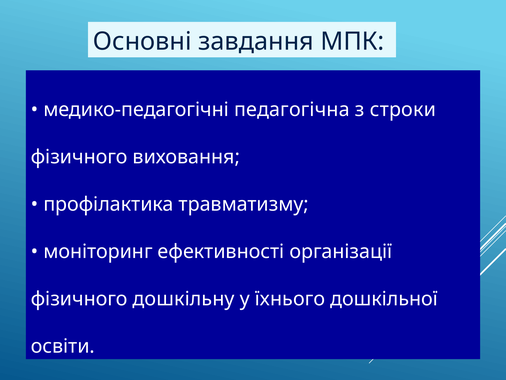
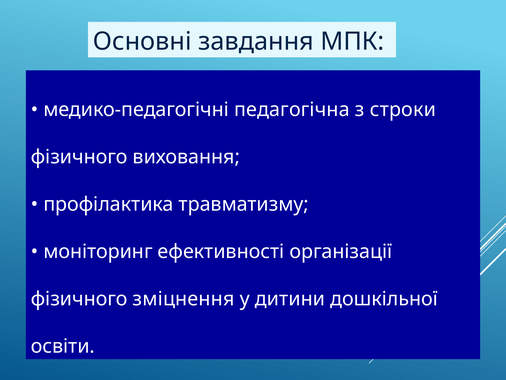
дошкільну: дошкільну -> зміцнення (184, 298)
їхнього: їхнього -> дитини (290, 298)
